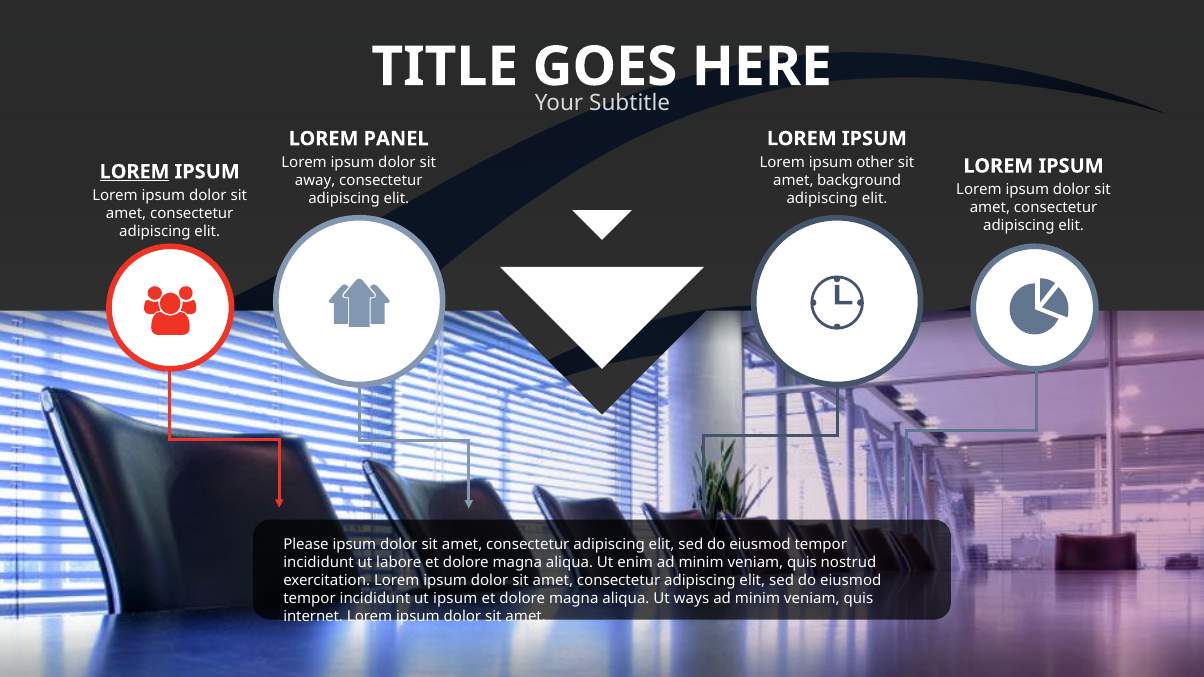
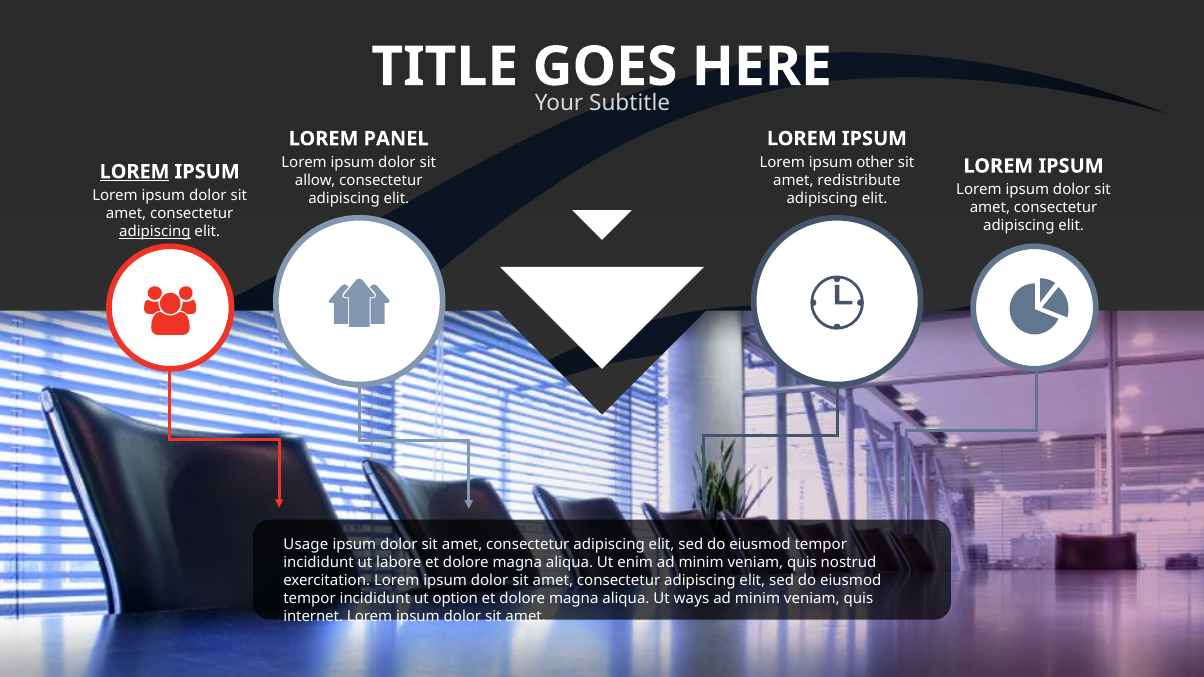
away: away -> allow (315, 181)
background: background -> redistribute (859, 180)
adipiscing underline: none -> present (155, 232)
Please: Please -> Usage (306, 545)
ut ipsum: ipsum -> option (455, 599)
